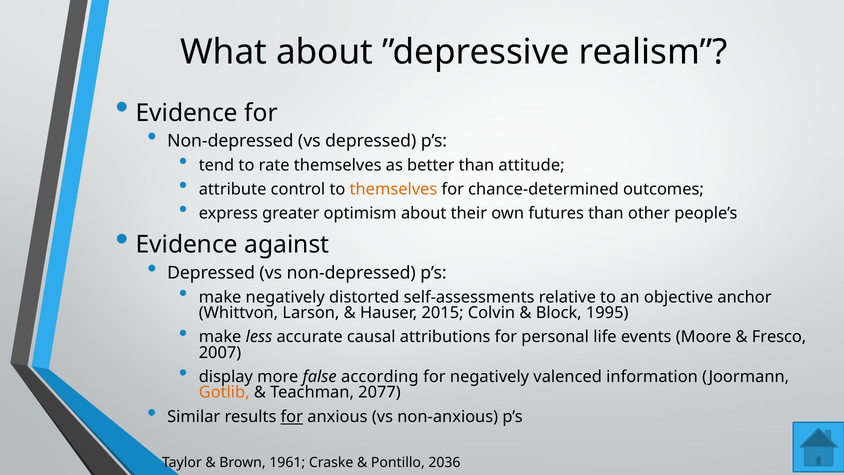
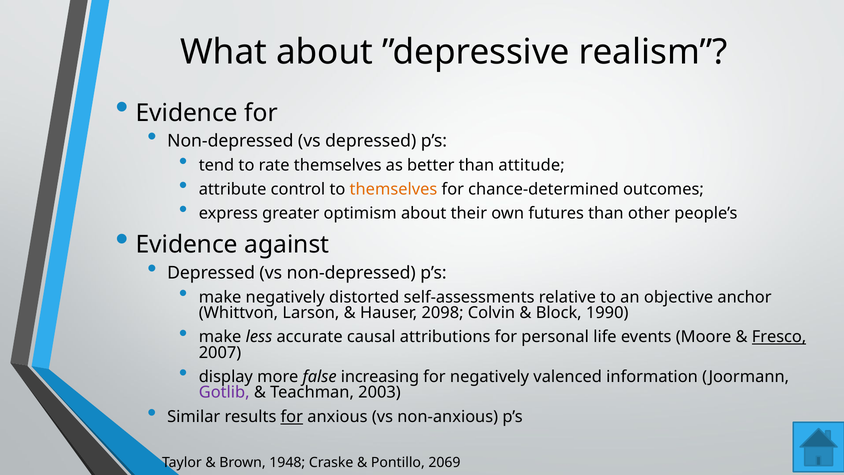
2015: 2015 -> 2098 (443, 313)
1995: 1995 -> 1990 (607, 313)
Fresco underline: none -> present (779, 337)
according: according -> increasing (380, 377)
Gotlib colour: orange -> purple (224, 392)
2077: 2077 -> 2003 (379, 392)
1961: 1961 -> 1948 (287, 462)
2036: 2036 -> 2069 (444, 462)
